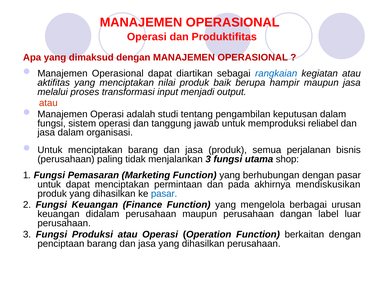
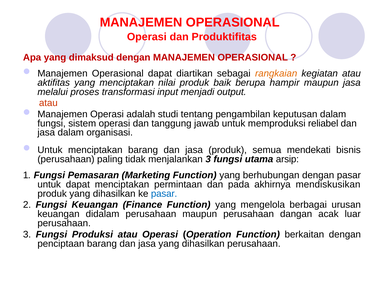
rangkaian colour: blue -> orange (276, 73)
perjalanan: perjalanan -> mendekati (309, 150)
shop: shop -> arsip (287, 159)
label: label -> acak (328, 214)
